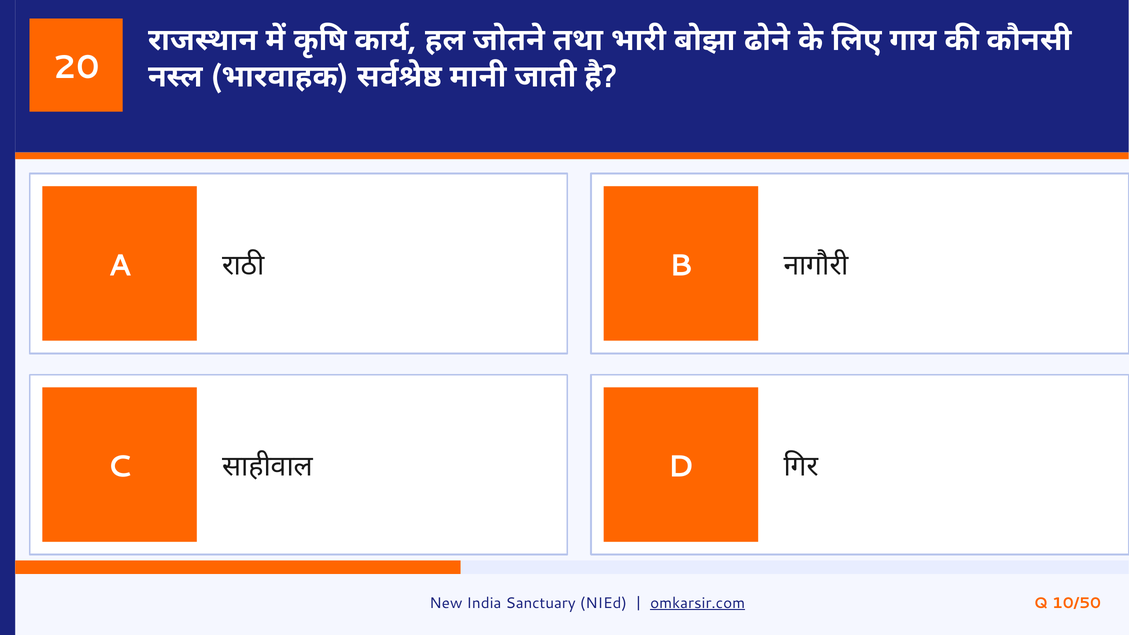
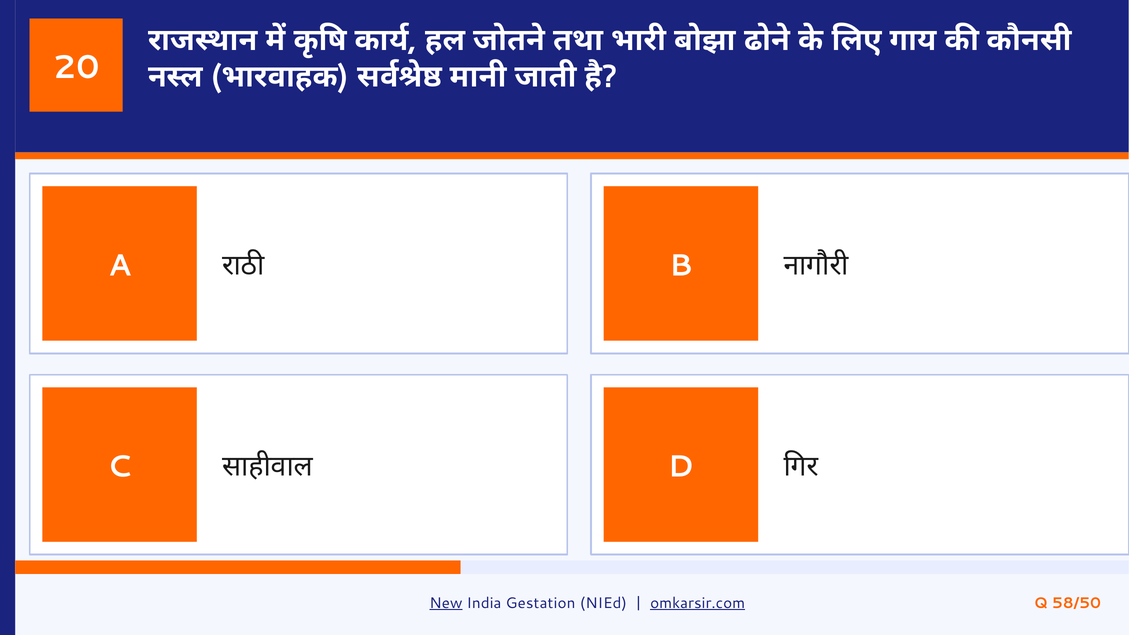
New underline: none -> present (446, 603)
Sanctuary: Sanctuary -> Gestation (541, 603)
10/50: 10/50 -> 58/50 (1076, 603)
